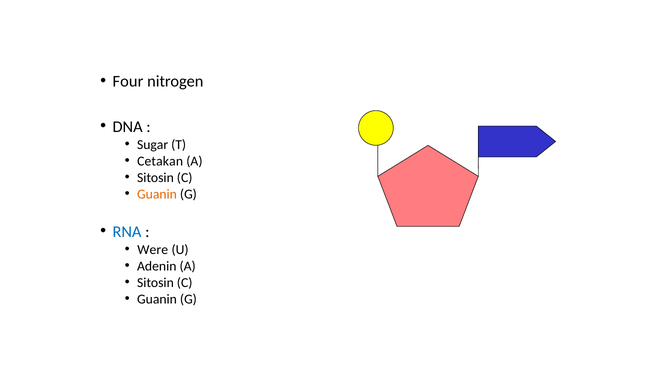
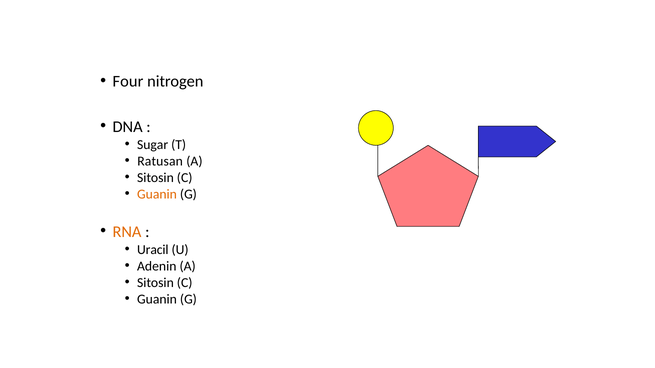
Cetakan: Cetakan -> Ratusan (160, 161)
RNA colour: blue -> orange (127, 232)
Were: Were -> Uracil (153, 250)
